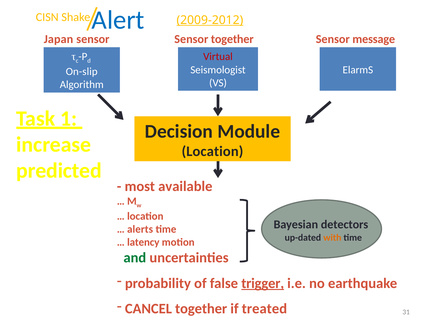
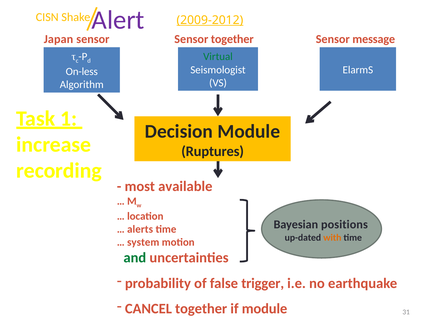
Alert colour: blue -> purple (118, 20)
Virtual colour: red -> green (218, 57)
On-slip: On-slip -> On-less (82, 72)
Location: Location -> Ruptures (213, 151)
predicted: predicted -> recording (59, 171)
detectors: detectors -> positions (344, 225)
latency: latency -> system (143, 242)
trigger underline: present -> none (263, 283)
if treated: treated -> module (265, 309)
